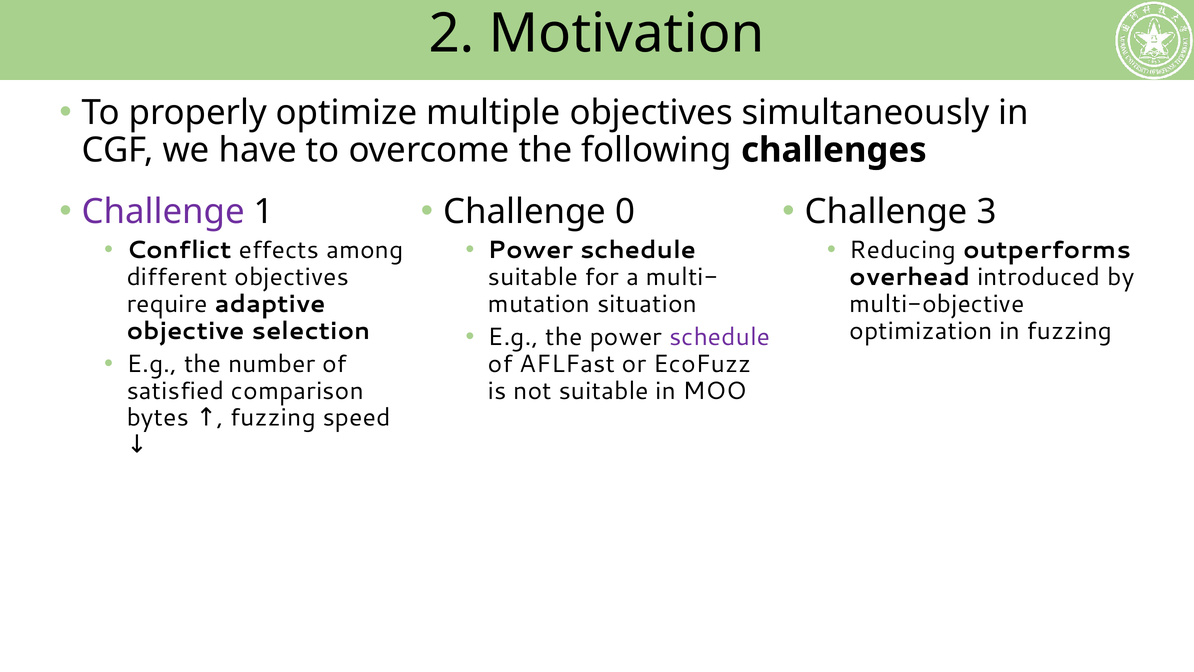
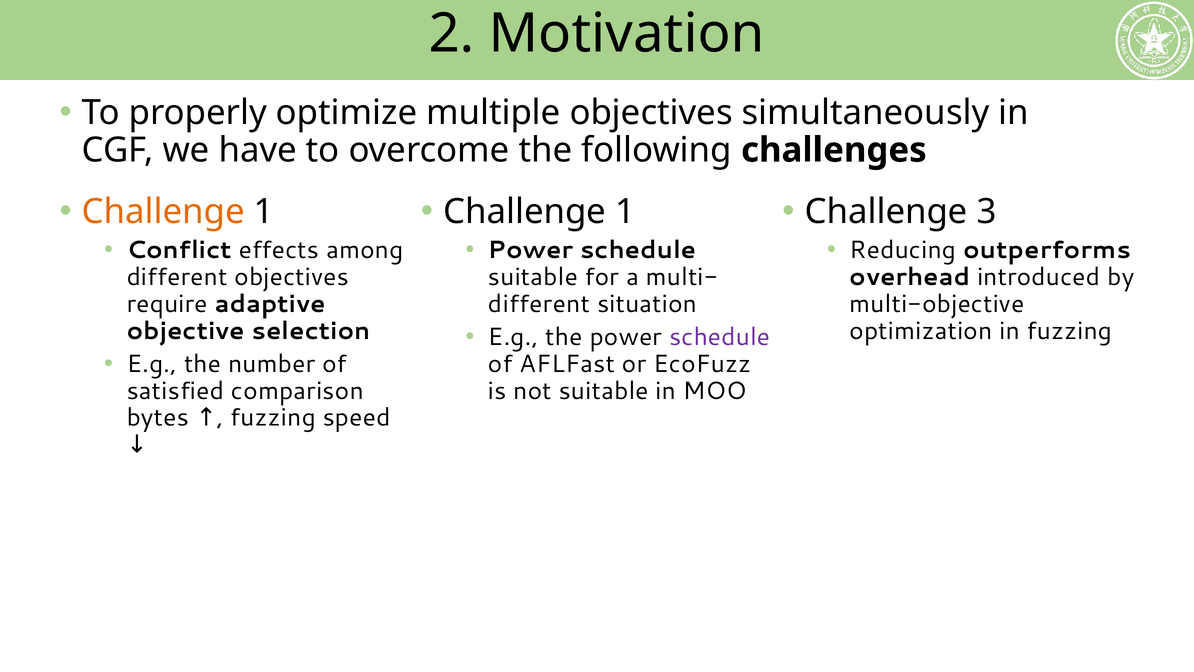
Challenge colour: purple -> orange (163, 212)
0: 0 -> 1 (625, 211)
mutation: mutation -> different (539, 304)
